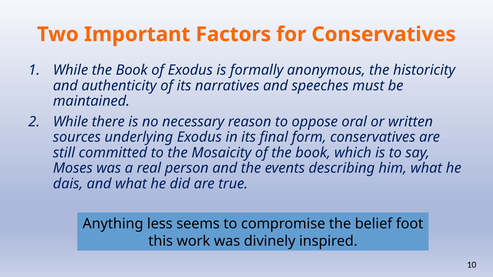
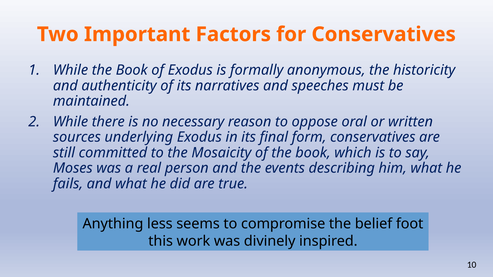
dais: dais -> fails (68, 184)
